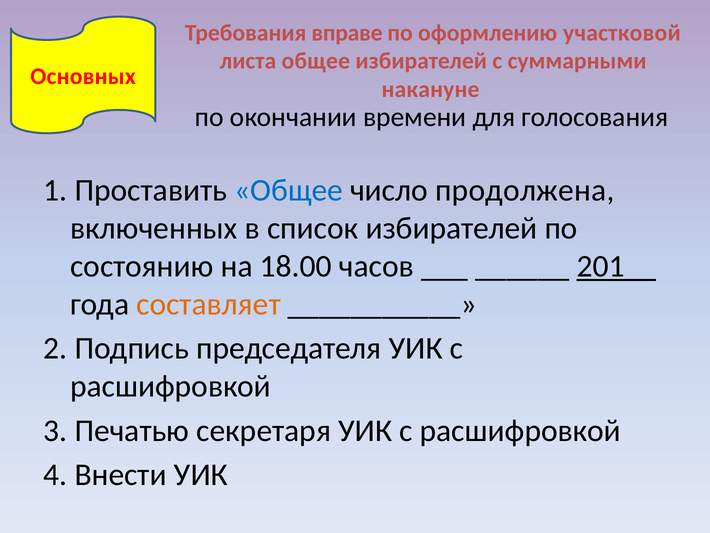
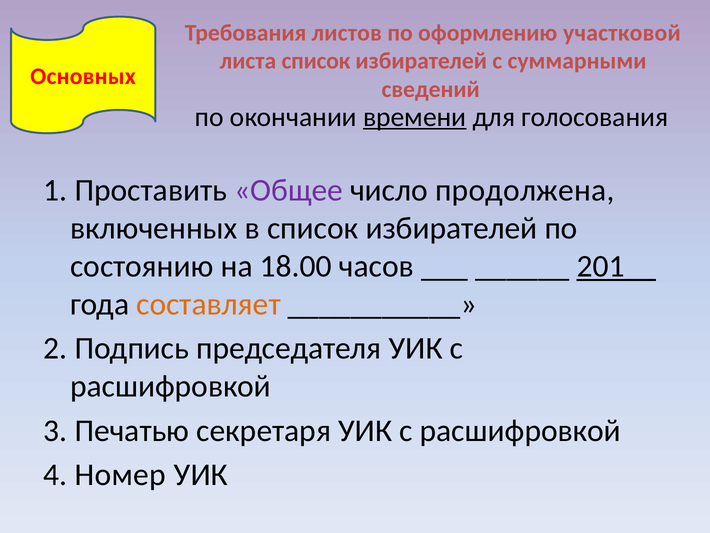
вправе: вправе -> листов (347, 33)
листа общее: общее -> список (316, 61)
накануне: накануне -> сведений (431, 89)
времени underline: none -> present (415, 117)
Общее colour: blue -> purple (289, 190)
Внести: Внести -> Номер (120, 474)
